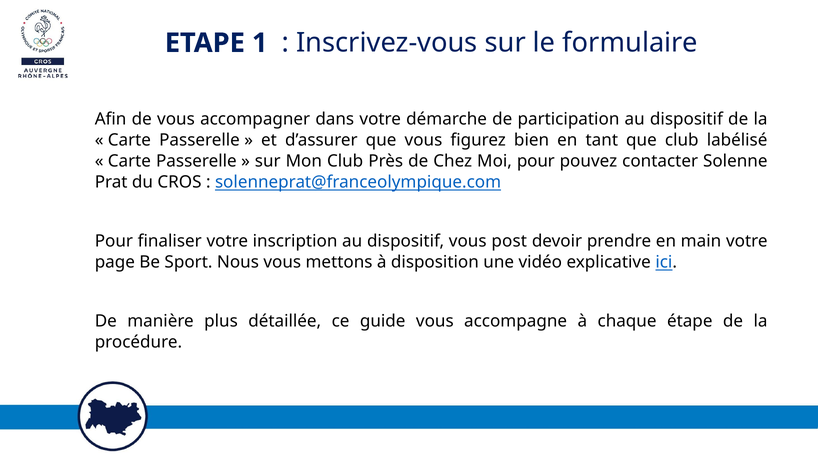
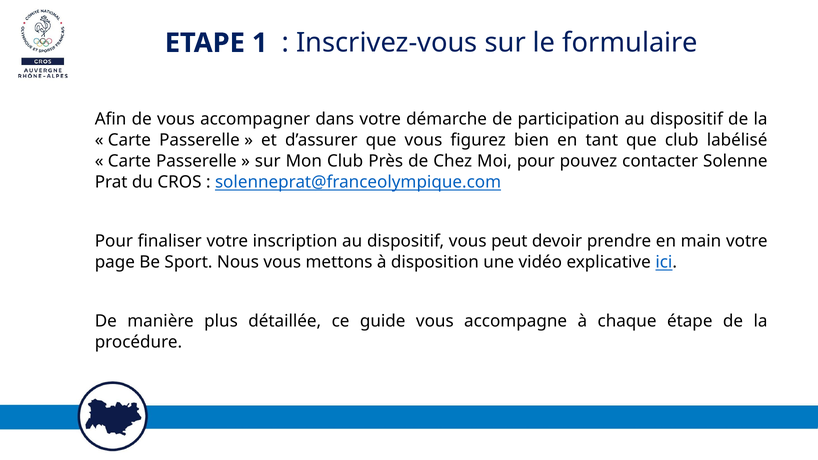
post: post -> peut (509, 241)
